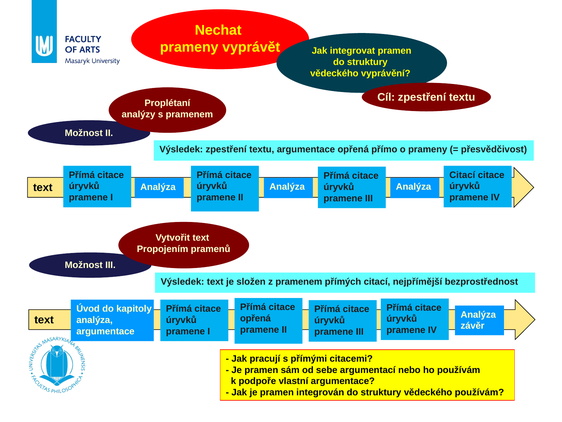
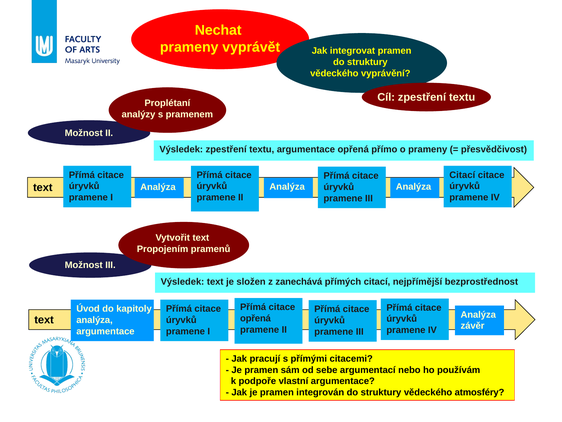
z pramenem: pramenem -> zanechává (299, 281)
vědeckého používám: používám -> atmosféry (480, 392)
